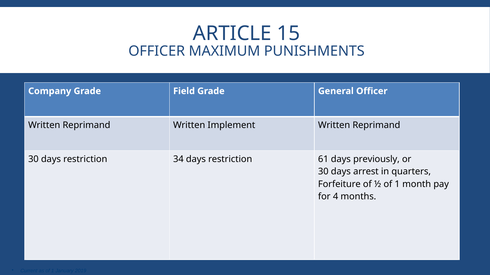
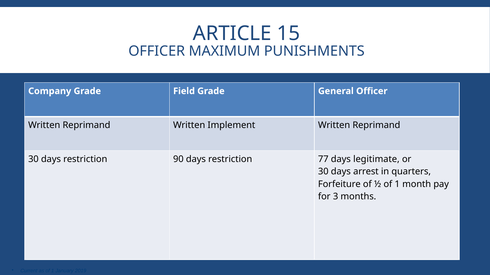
34: 34 -> 90 (178, 160)
61: 61 -> 77 (323, 160)
previously: previously -> legitimate (376, 160)
4: 4 -> 3 (336, 197)
